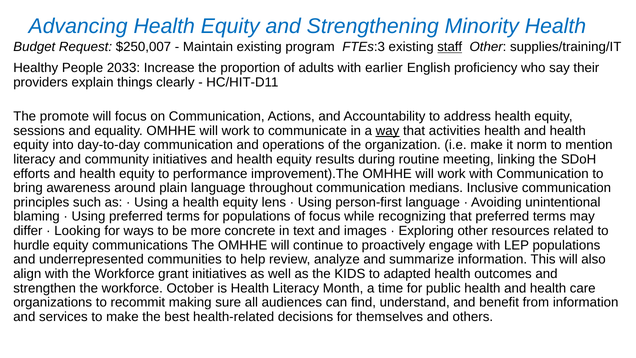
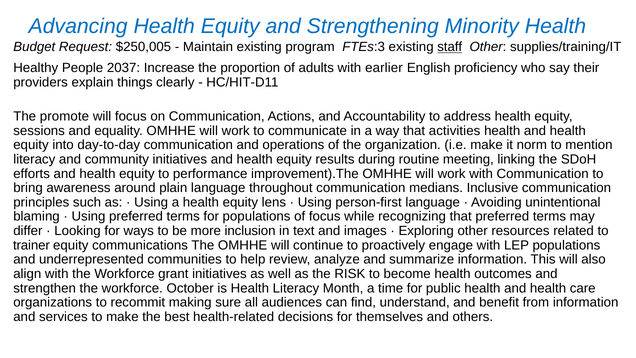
$250,007: $250,007 -> $250,005 (143, 47)
2033: 2033 -> 2037 (124, 68)
way underline: present -> none (388, 131)
concrete: concrete -> inclusion (250, 231)
hurdle: hurdle -> trainer (31, 245)
KIDS: KIDS -> RISK (350, 274)
adapted: adapted -> become (407, 274)
